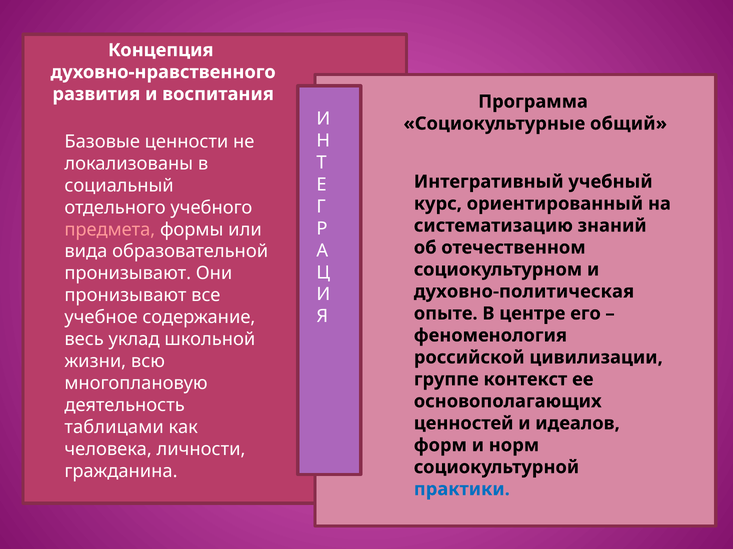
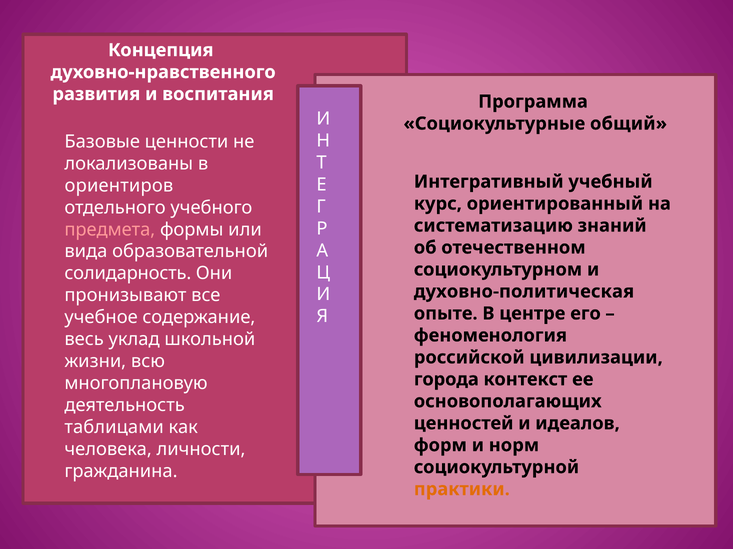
социальный: социальный -> ориентиров (119, 186)
пронизывают: пронизывают -> солидарность (128, 274)
группе: группе -> города (446, 380)
практики colour: blue -> orange (462, 490)
